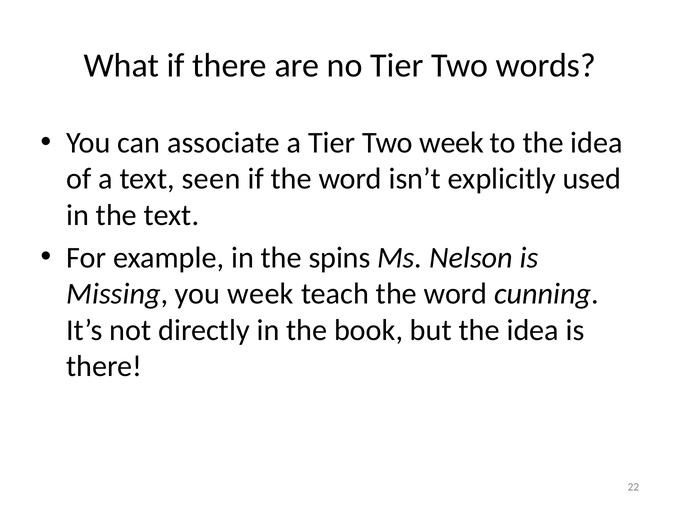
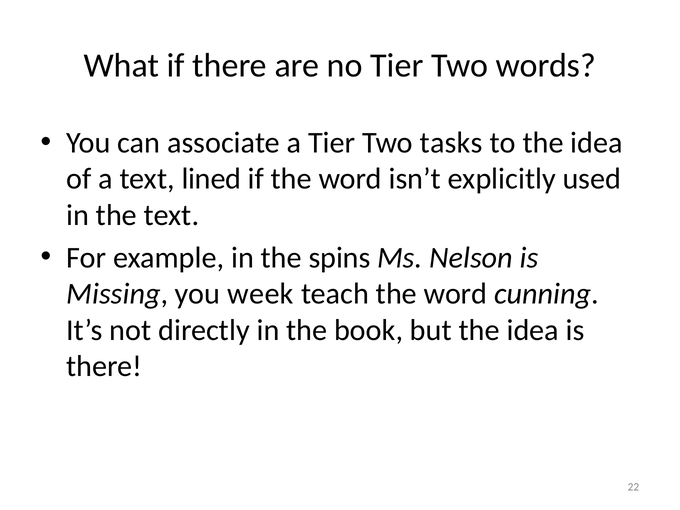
Two week: week -> tasks (451, 143)
seen: seen -> lined (211, 179)
